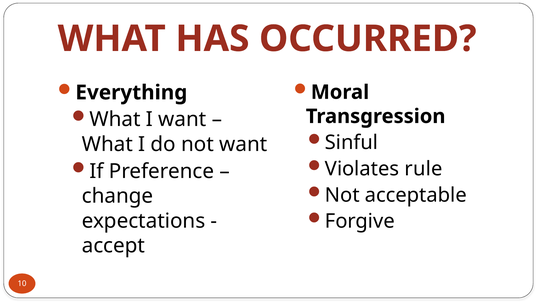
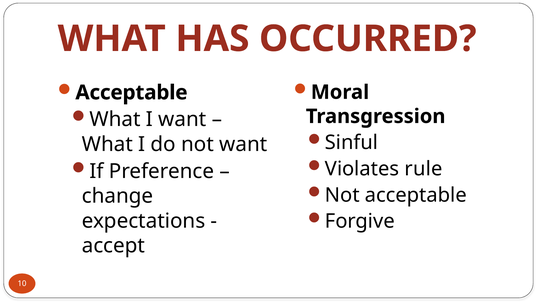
Everything: Everything -> Acceptable (131, 93)
